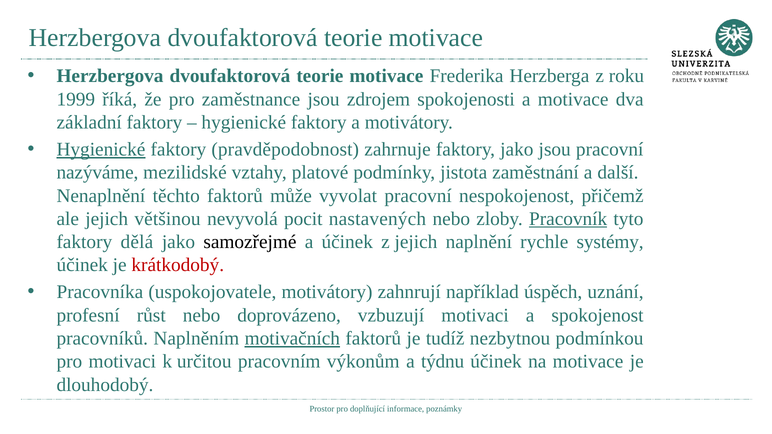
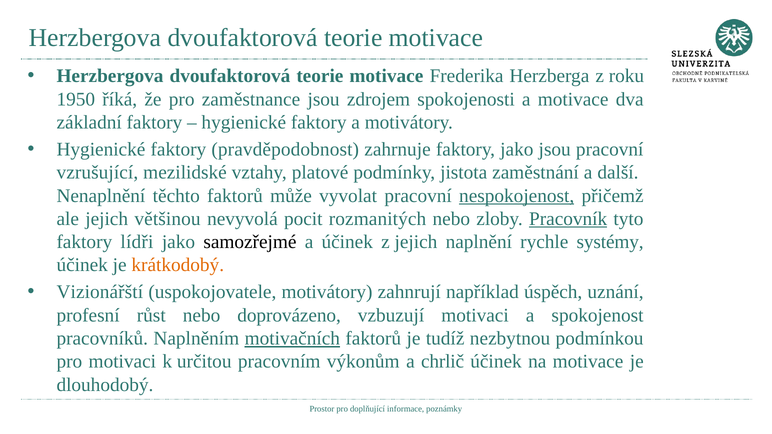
1999: 1999 -> 1950 (76, 99)
Hygienické underline: present -> none (101, 149)
nazýváme: nazýváme -> vzrušující (97, 173)
nespokojenost underline: none -> present (517, 196)
nastavených: nastavených -> rozmanitých (378, 219)
dělá: dělá -> lídři (137, 242)
krátkodobý colour: red -> orange (178, 265)
Pracovníka: Pracovníka -> Vizionářští (100, 292)
týdnu: týdnu -> chrlič (443, 362)
